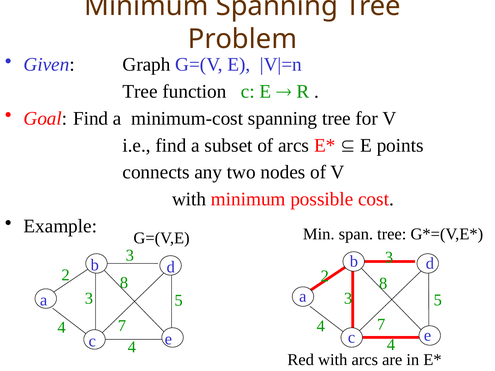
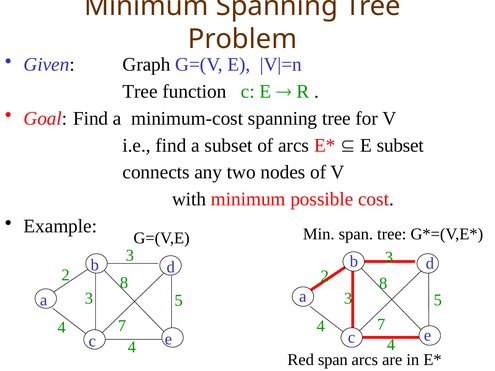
E points: points -> subset (400, 145)
Red with: with -> span (333, 360)
